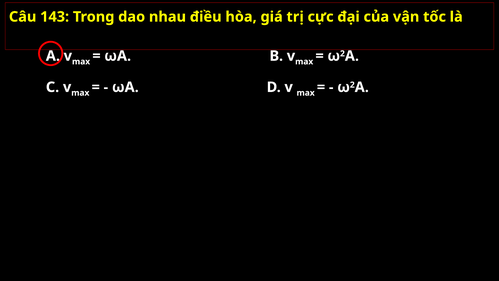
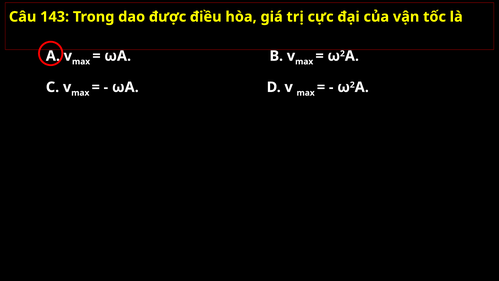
nhau: nhau -> được (168, 17)
